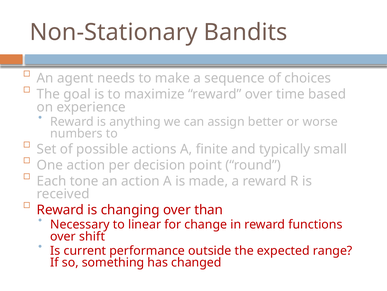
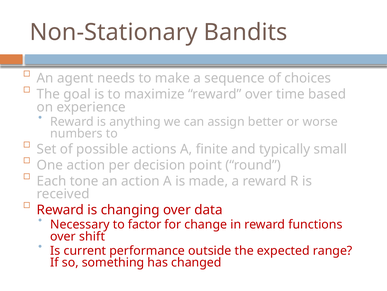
than: than -> data (209, 209)
linear: linear -> factor (145, 224)
